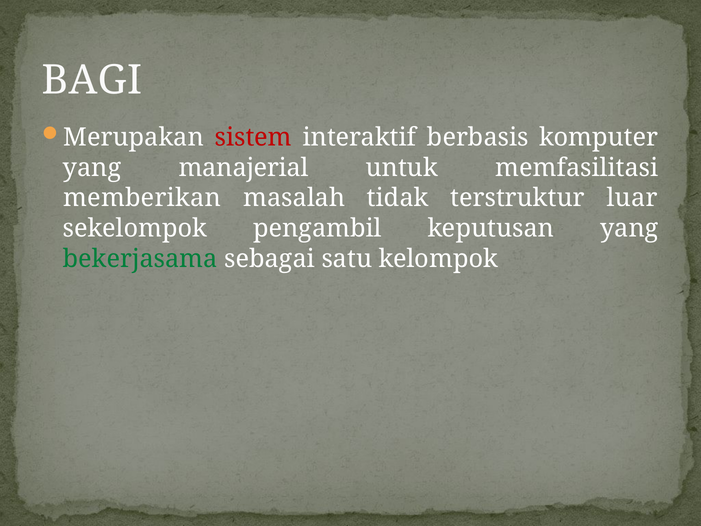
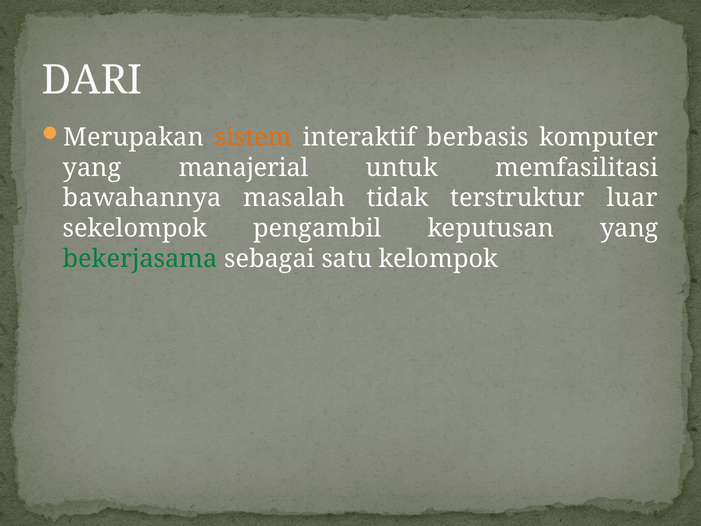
BAGI: BAGI -> DARI (92, 80)
sistem colour: red -> orange (253, 137)
memberikan: memberikan -> bawahannya (142, 198)
